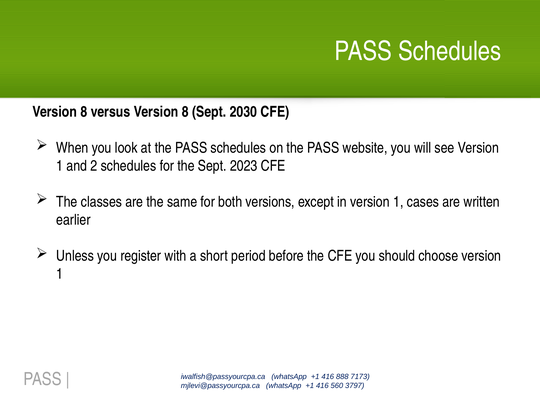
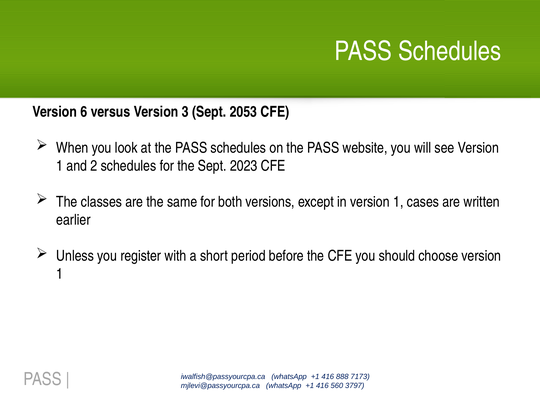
8: 8 -> 6 (84, 112)
versus Version 8: 8 -> 3 (185, 112)
2030: 2030 -> 2053 (243, 112)
